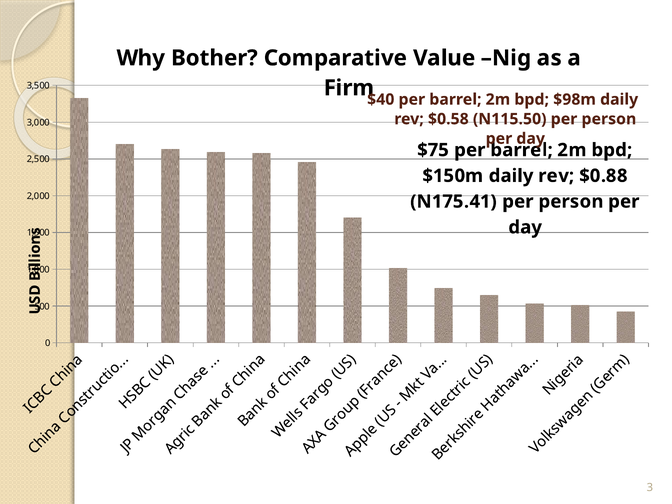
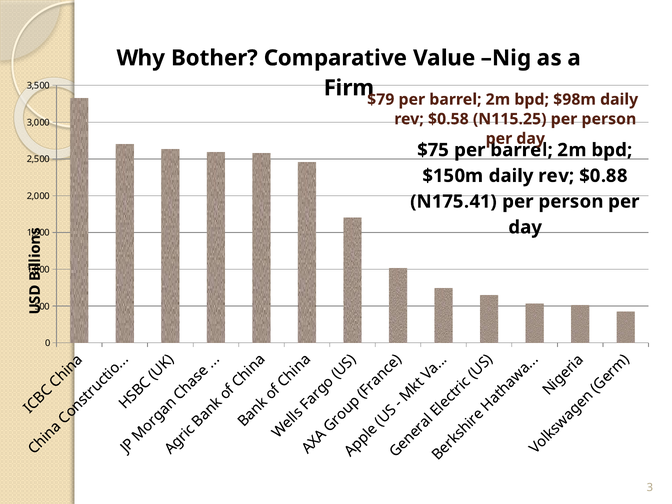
$40: $40 -> $79 (381, 99)
N115.50: N115.50 -> N115.25 (510, 119)
